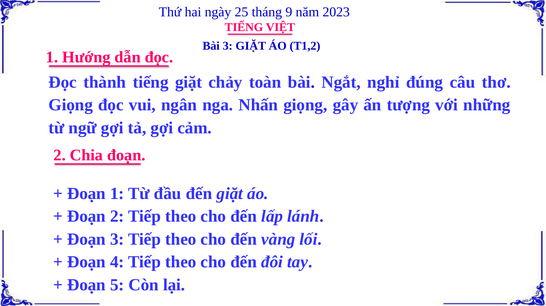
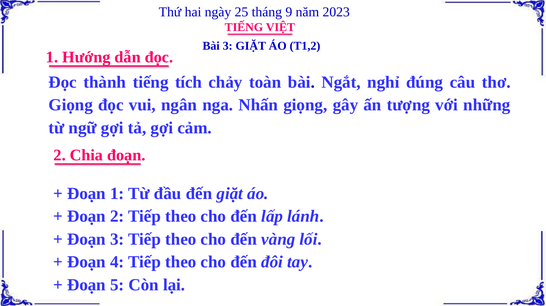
tiếng giặt: giặt -> tích (189, 82)
